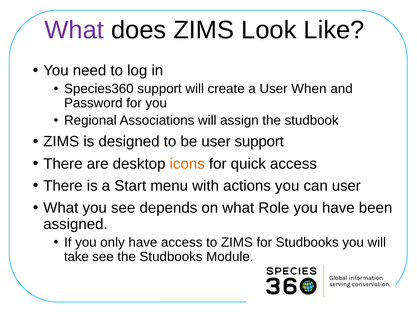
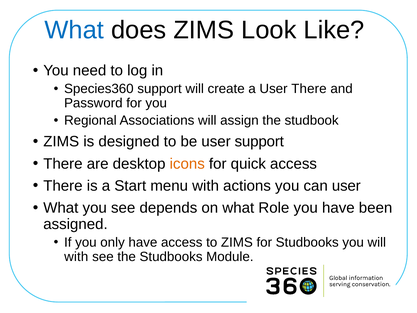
What colour: purple -> blue (74, 30)
User When: When -> There (309, 89)
take: take -> with (76, 257)
